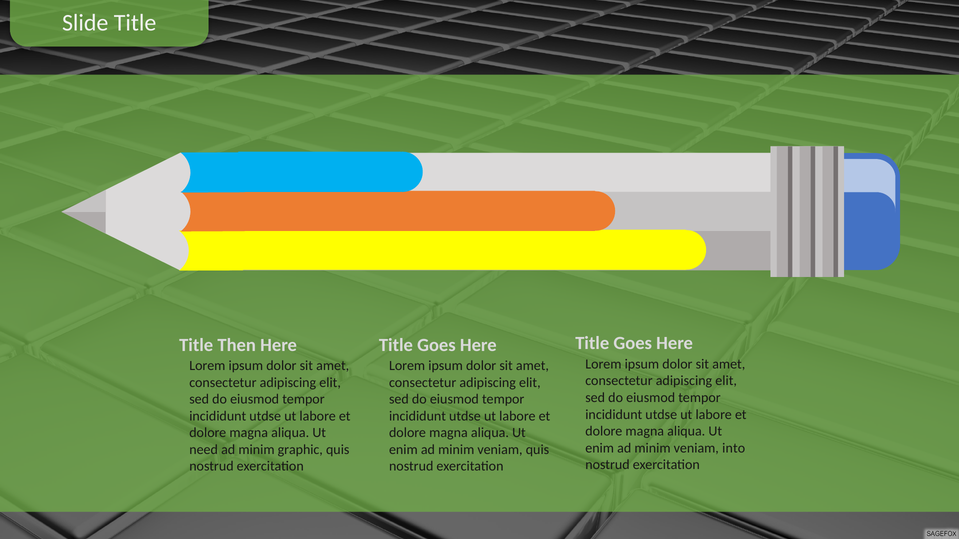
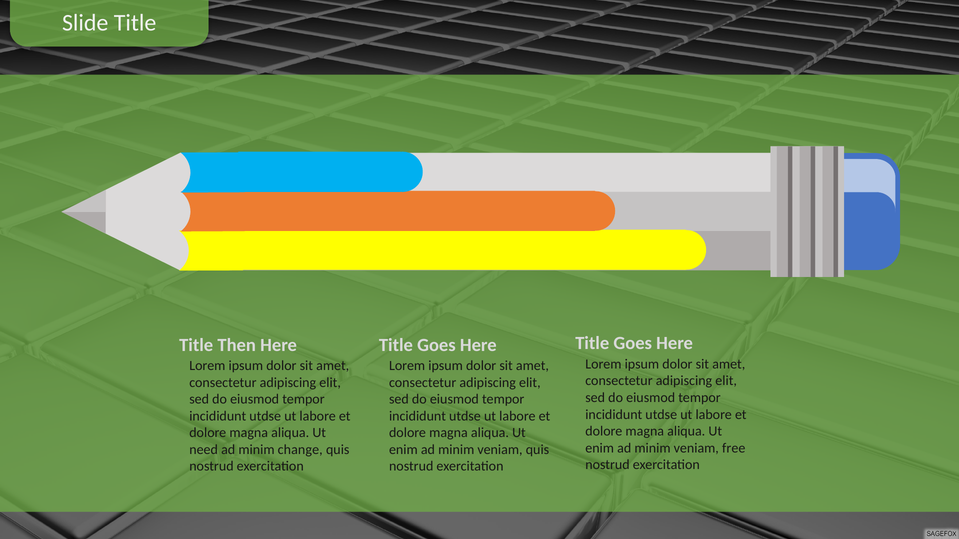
into: into -> free (734, 448)
graphic: graphic -> change (300, 450)
